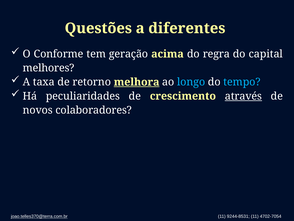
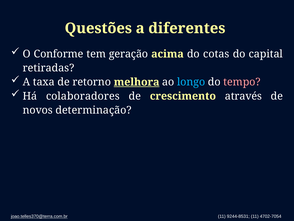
regra: regra -> cotas (216, 54)
melhores: melhores -> retiradas (48, 68)
tempo colour: light blue -> pink (242, 82)
peculiaridades: peculiaridades -> colaboradores (83, 96)
através underline: present -> none (243, 96)
colaboradores: colaboradores -> determinação (94, 110)
